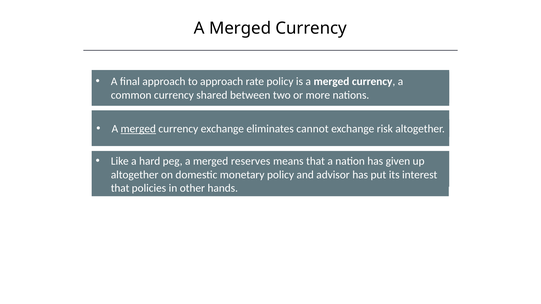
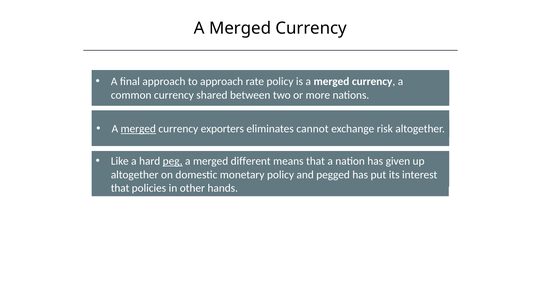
currency exchange: exchange -> exporters (222, 129)
peg underline: none -> present (173, 161)
reserves: reserves -> different (251, 161)
advisor: advisor -> pegged (333, 175)
